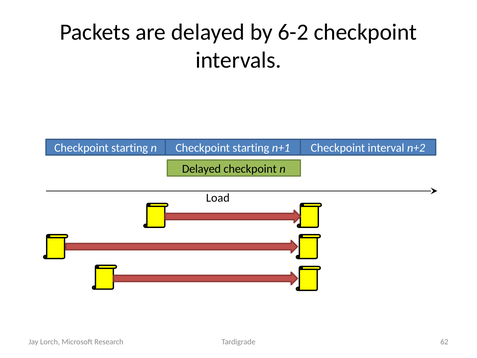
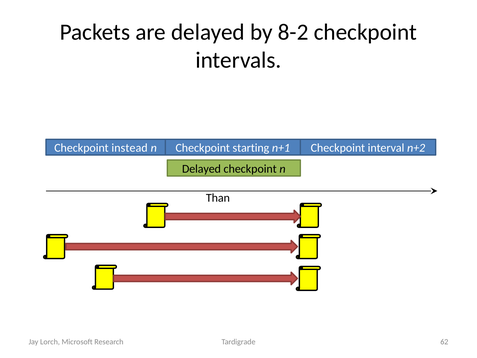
6-2: 6-2 -> 8-2 (293, 32)
starting: starting -> instead (130, 148)
Load: Load -> Than (218, 198)
